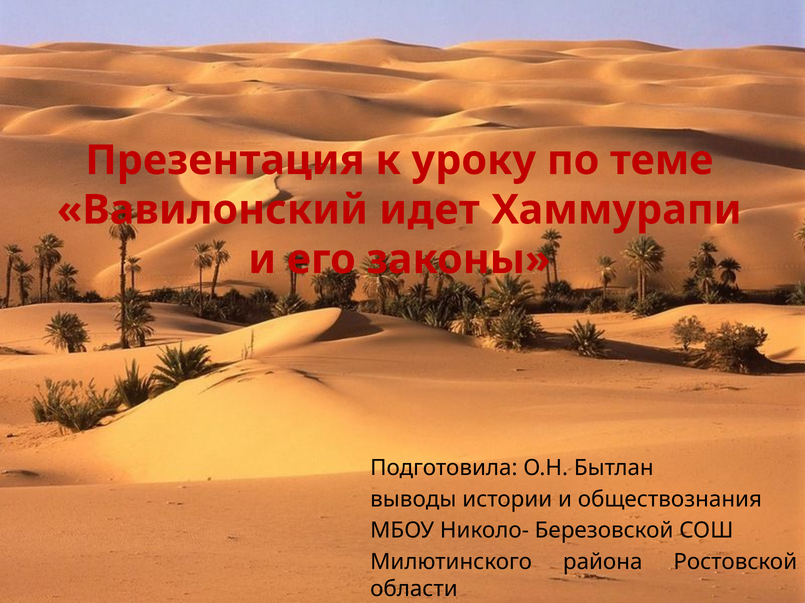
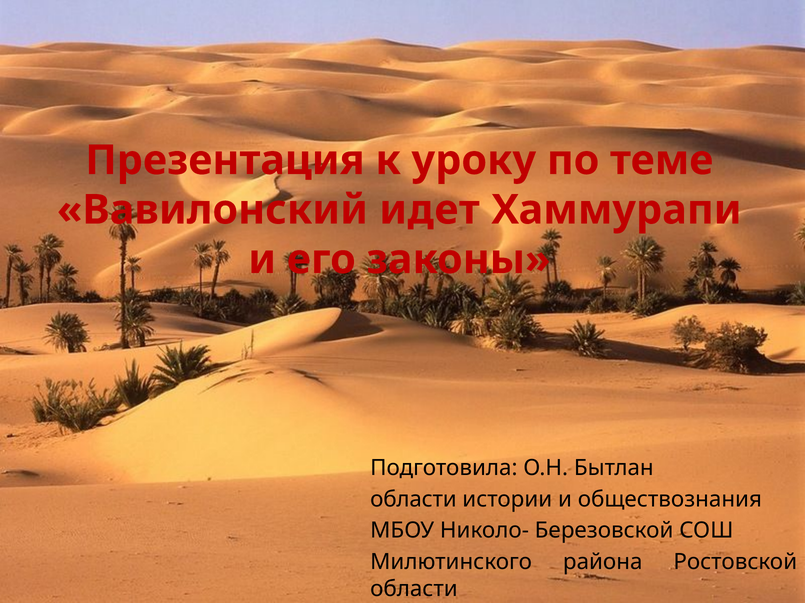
выводы: выводы -> области (413, 500)
